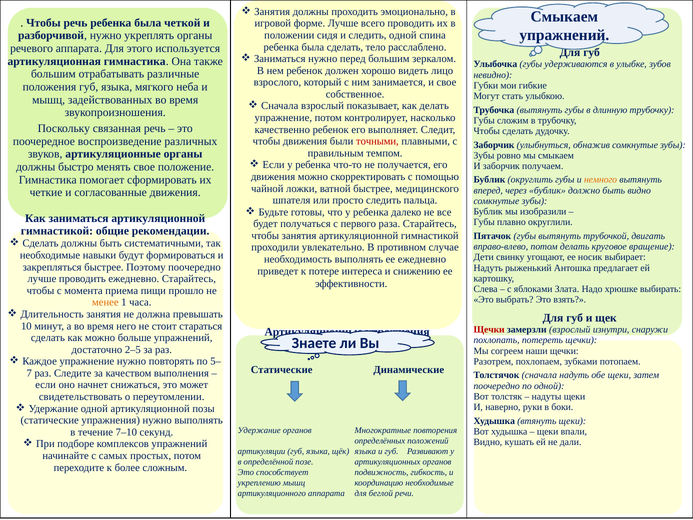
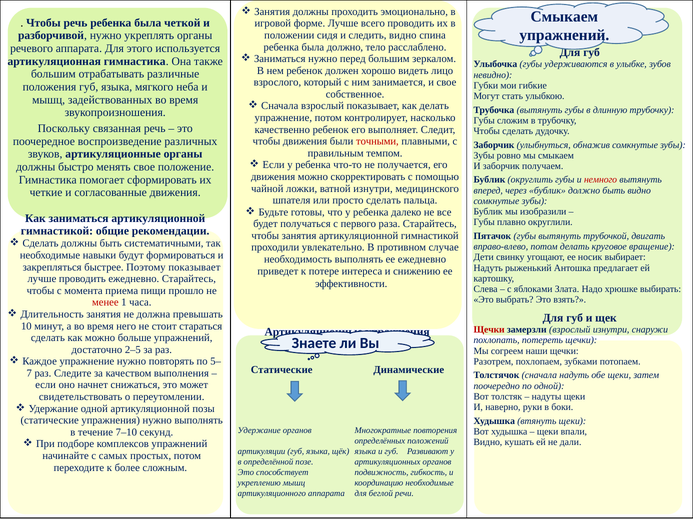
следить одной: одной -> видно (403, 35)
была сделать: сделать -> должно (345, 47)
немного colour: orange -> red (601, 180)
ватной быстрее: быстрее -> изнутри (373, 188)
просто следить: следить -> сделать (384, 200)
Поэтому поочередно: поочередно -> показывает (194, 267)
менее colour: orange -> red (105, 302)
